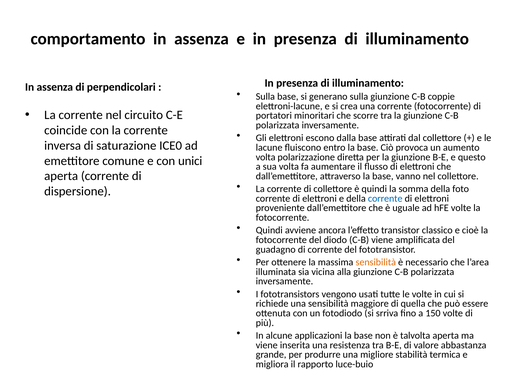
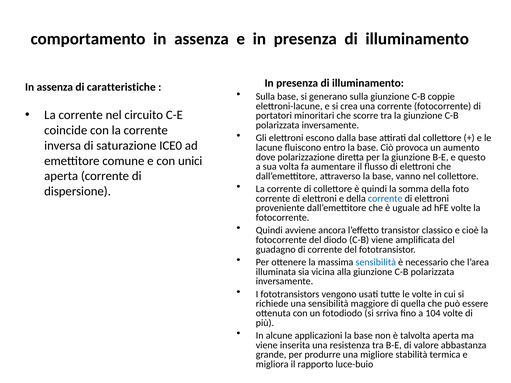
perpendicolari: perpendicolari -> caratteristiche (121, 87)
volta: volta -> dove (266, 157)
sensibilità colour: orange -> blue (376, 262)
150: 150 -> 104 (433, 313)
